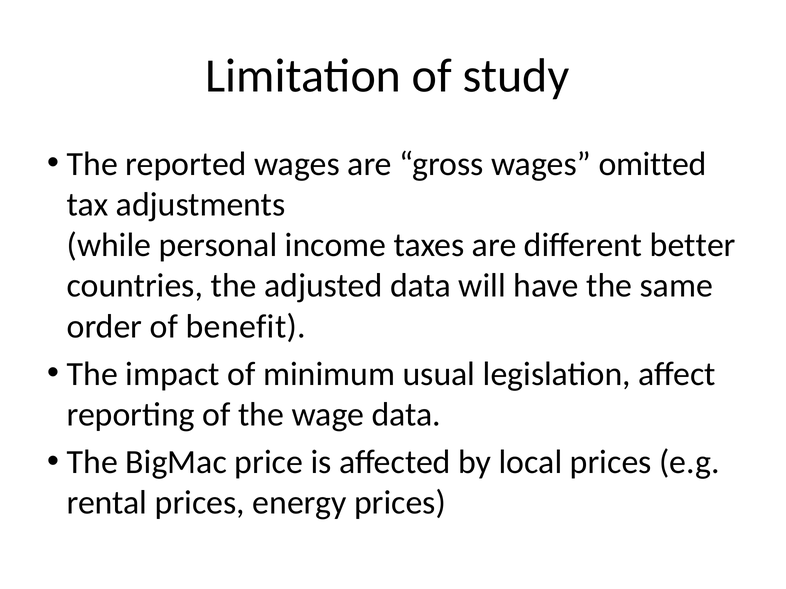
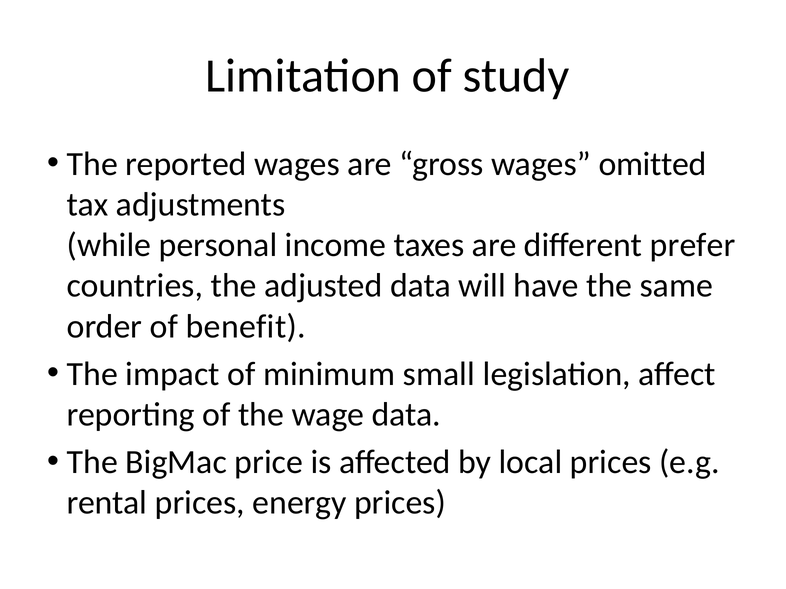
better: better -> prefer (693, 245)
usual: usual -> small (439, 374)
